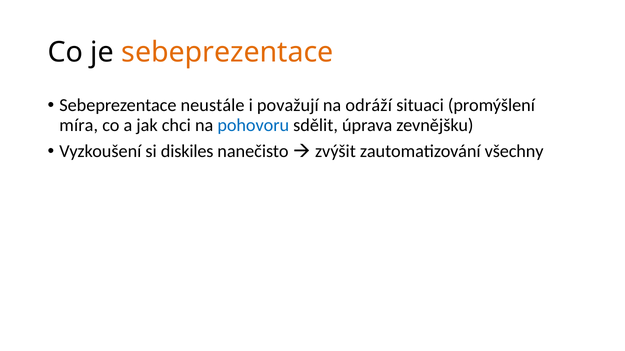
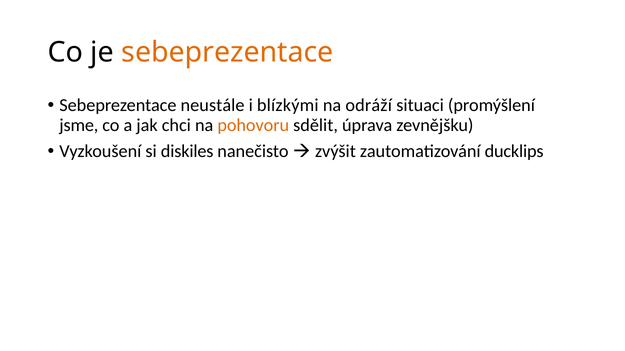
považují: považují -> blízkými (288, 106)
míra: míra -> jsme (79, 125)
pohovoru colour: blue -> orange (253, 125)
všechny: všechny -> ducklips (514, 151)
